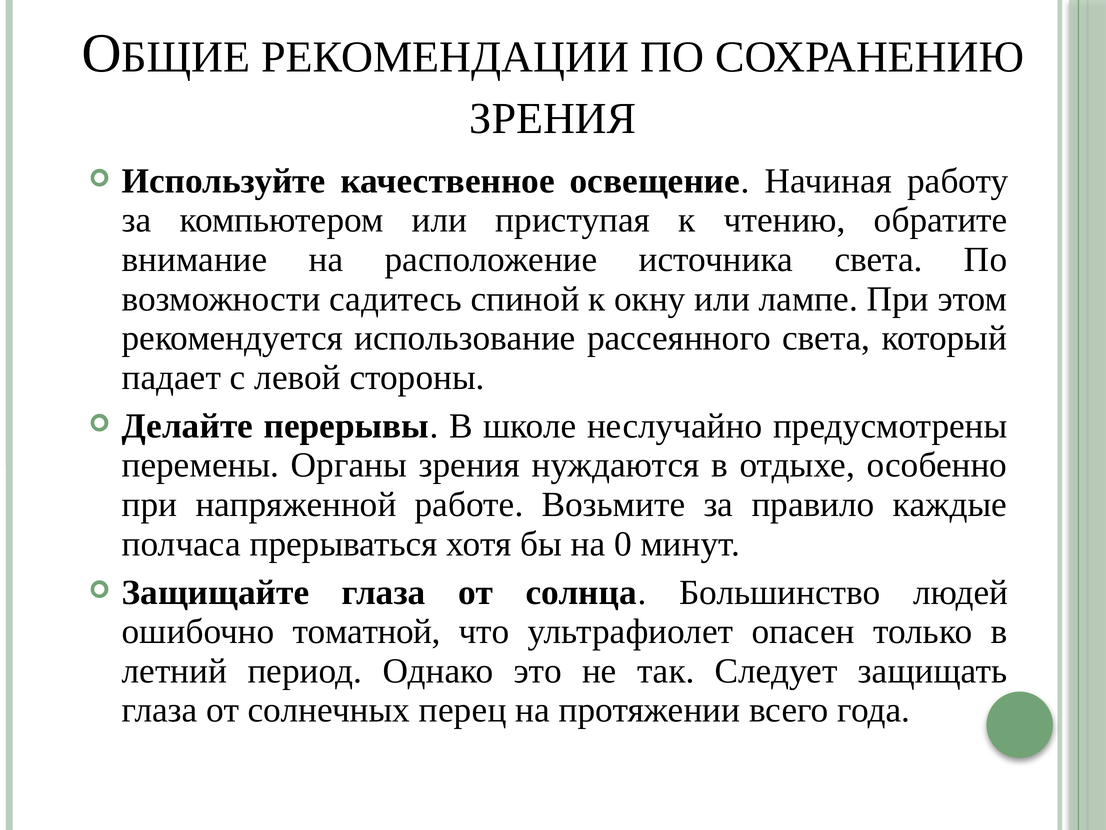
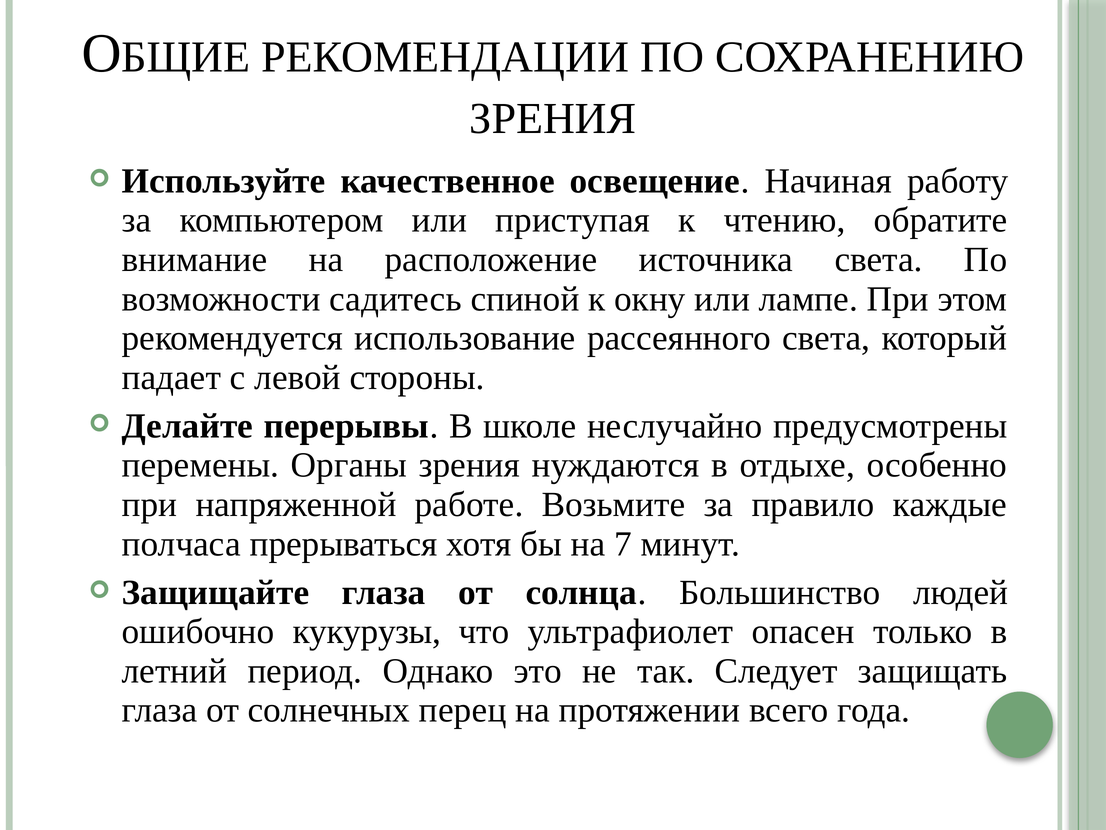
0: 0 -> 7 (623, 544)
томатной: томатной -> кукурузы (367, 631)
